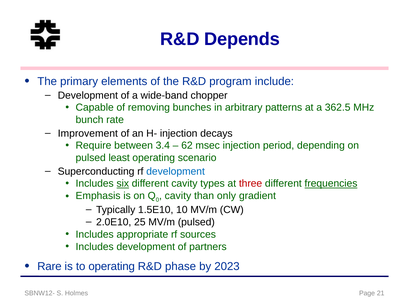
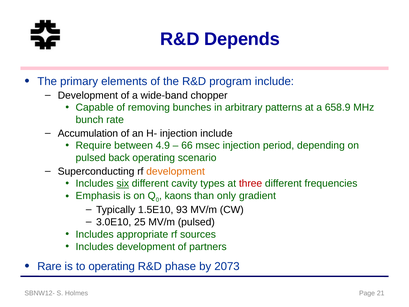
362.5: 362.5 -> 658.9 (338, 108)
Improvement: Improvement -> Accumulation (88, 133)
injection decays: decays -> include (216, 133)
3.4: 3.4 -> 4.9 (163, 145)
62: 62 -> 66 (187, 145)
least: least -> back (119, 158)
development colour: blue -> orange (176, 171)
frequencies underline: present -> none (331, 183)
cavity: cavity -> kaons (178, 196)
10: 10 -> 93 (182, 210)
2.0E10: 2.0E10 -> 3.0E10 (114, 222)
2023: 2023 -> 2073 (227, 266)
